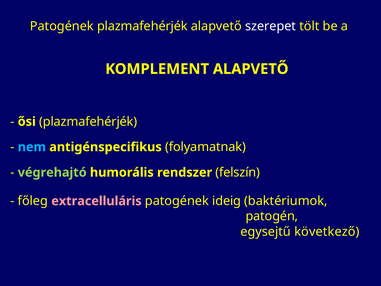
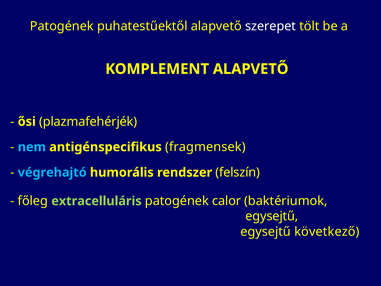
Patogének plazmafehérjék: plazmafehérjék -> puhatestűektől (142, 26)
folyamatnak: folyamatnak -> fragmensek (205, 147)
végrehajtó colour: light green -> light blue (52, 172)
extracelluláris colour: pink -> light green (96, 201)
ideig: ideig -> calor (227, 201)
patogén: patogén -> egysejtű (272, 216)
